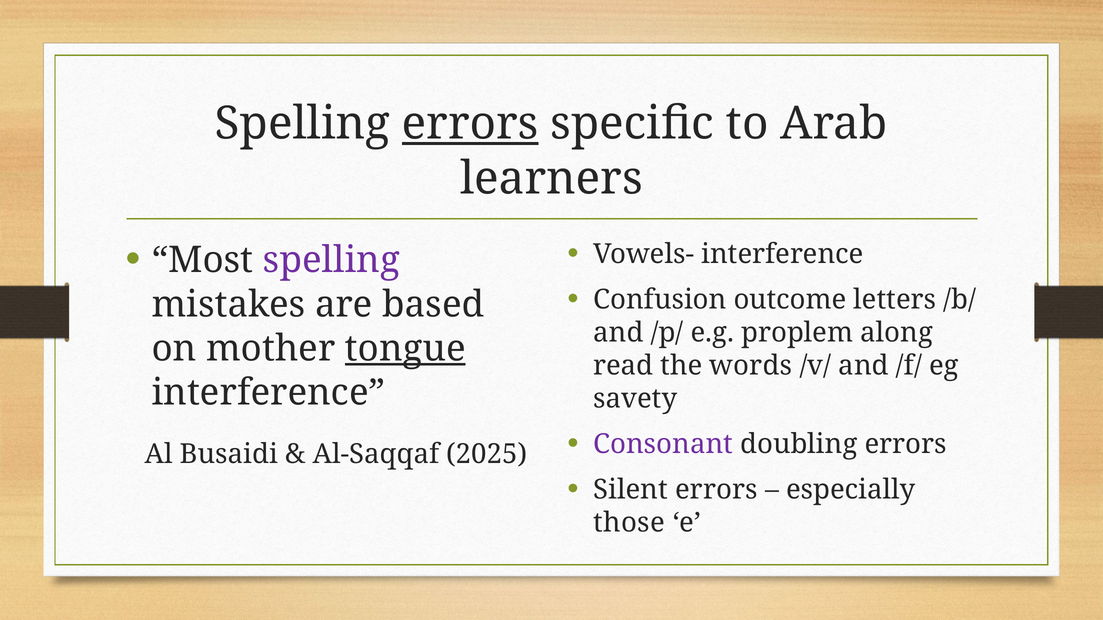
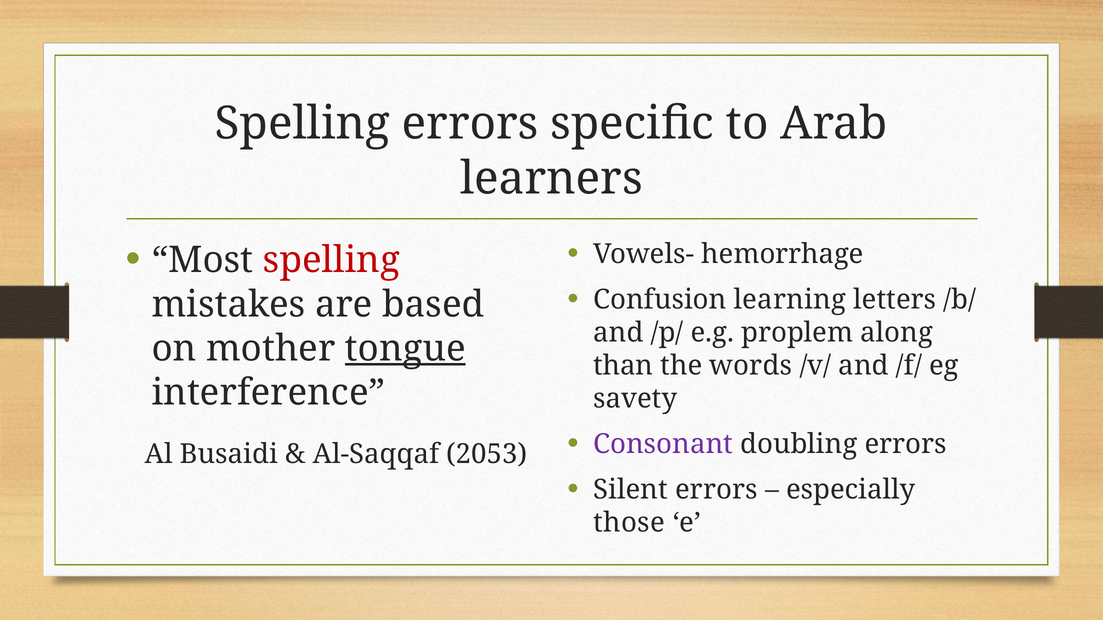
errors underline: present -> none (470, 124)
Vowels- interference: interference -> hemorrhage (783, 254)
spelling colour: purple -> red (331, 260)
outcome: outcome -> learning (790, 300)
read: read -> than (623, 366)
2025: 2025 -> 2053 (487, 454)
